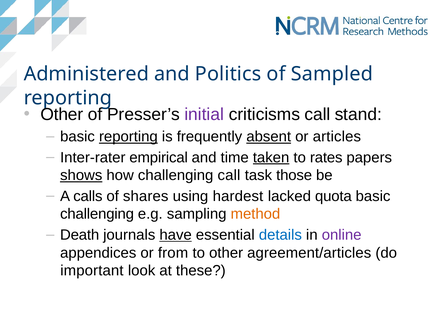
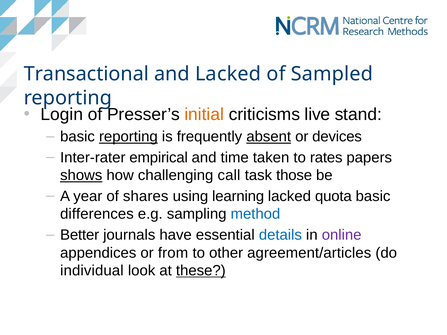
Administered: Administered -> Transactional (86, 74)
and Politics: Politics -> Lacked (228, 74)
Other: Other -> Login (62, 115)
initial colour: purple -> orange (204, 115)
criticisms call: call -> live (317, 115)
articles: articles -> devices (337, 137)
taken underline: present -> none (271, 158)
calls: calls -> year (88, 196)
hardest: hardest -> learning (238, 196)
challenging: challenging -> differences (97, 214)
method colour: orange -> blue (255, 214)
Death: Death -> Better (80, 235)
have underline: present -> none (176, 235)
important: important -> individual (92, 271)
these underline: none -> present (201, 271)
